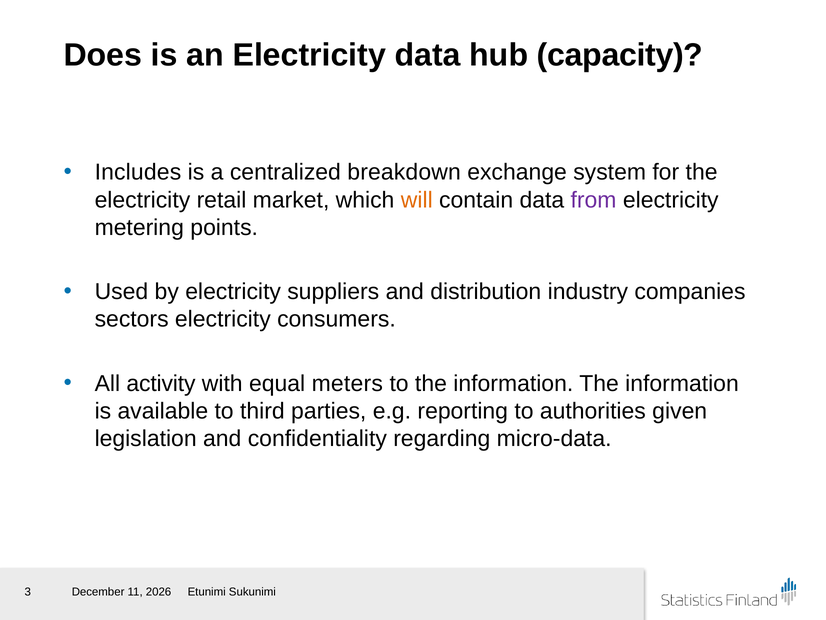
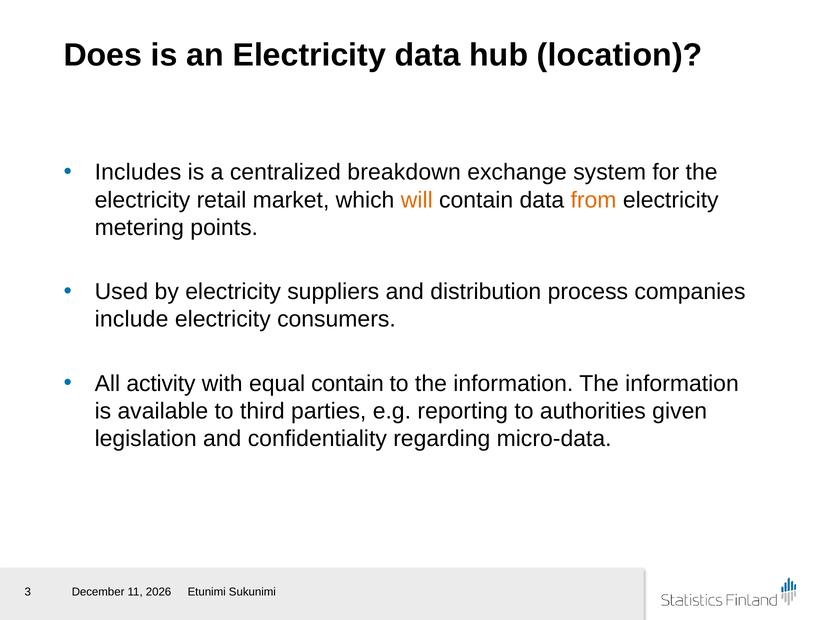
capacity: capacity -> location (620, 55)
from colour: purple -> orange (593, 200)
industry: industry -> process (588, 292)
sectors: sectors -> include (132, 319)
equal meters: meters -> contain (348, 383)
